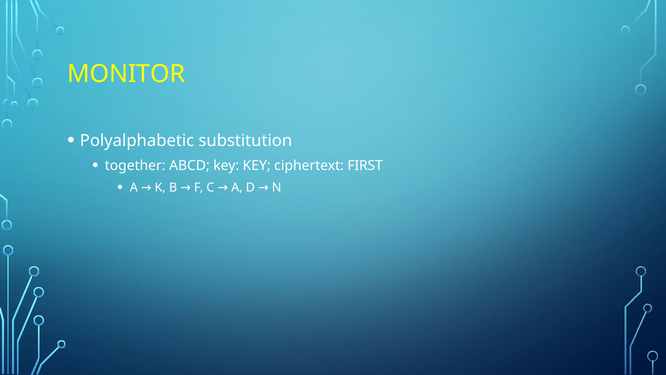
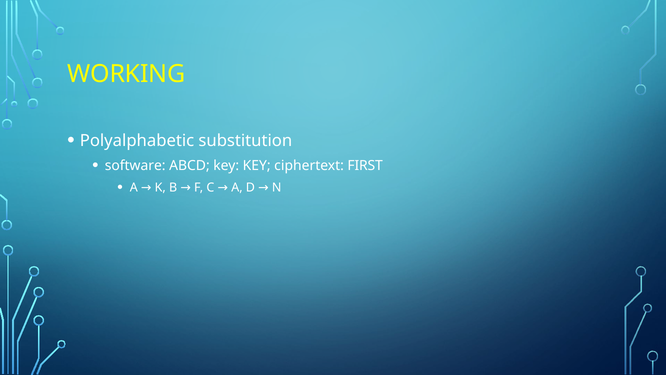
MONITOR: MONITOR -> WORKING (126, 74)
together: together -> software (135, 165)
